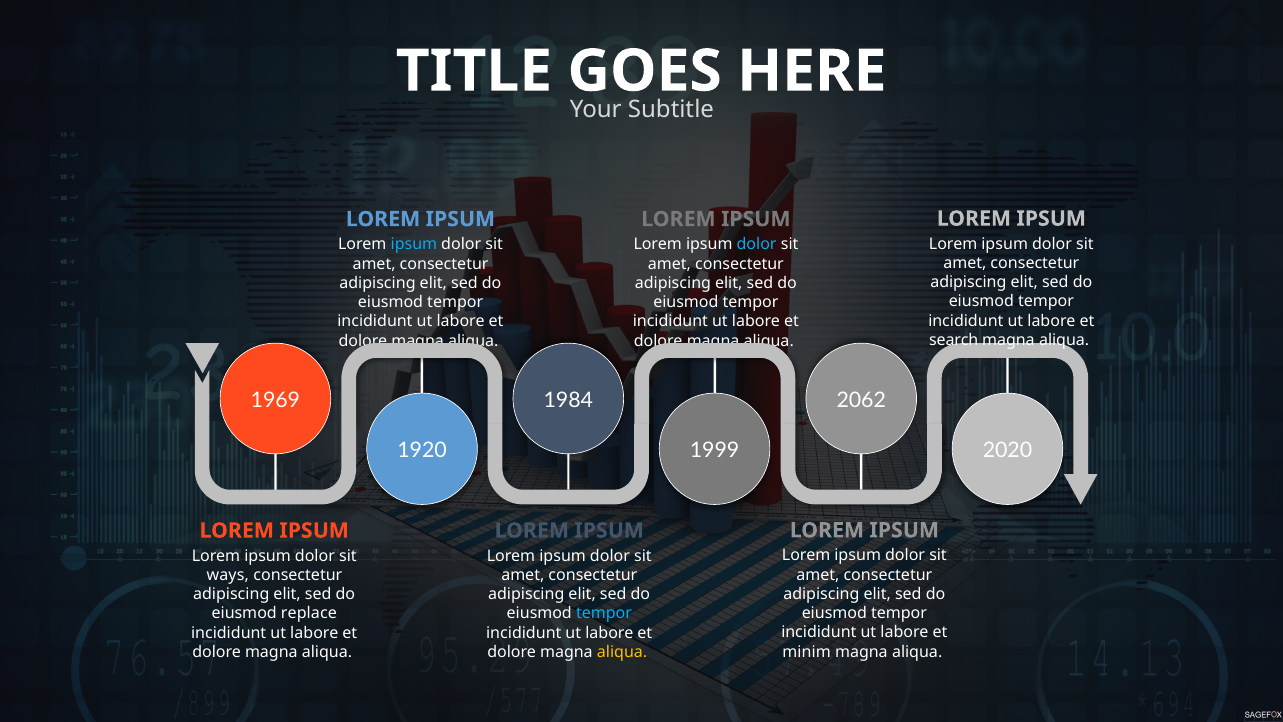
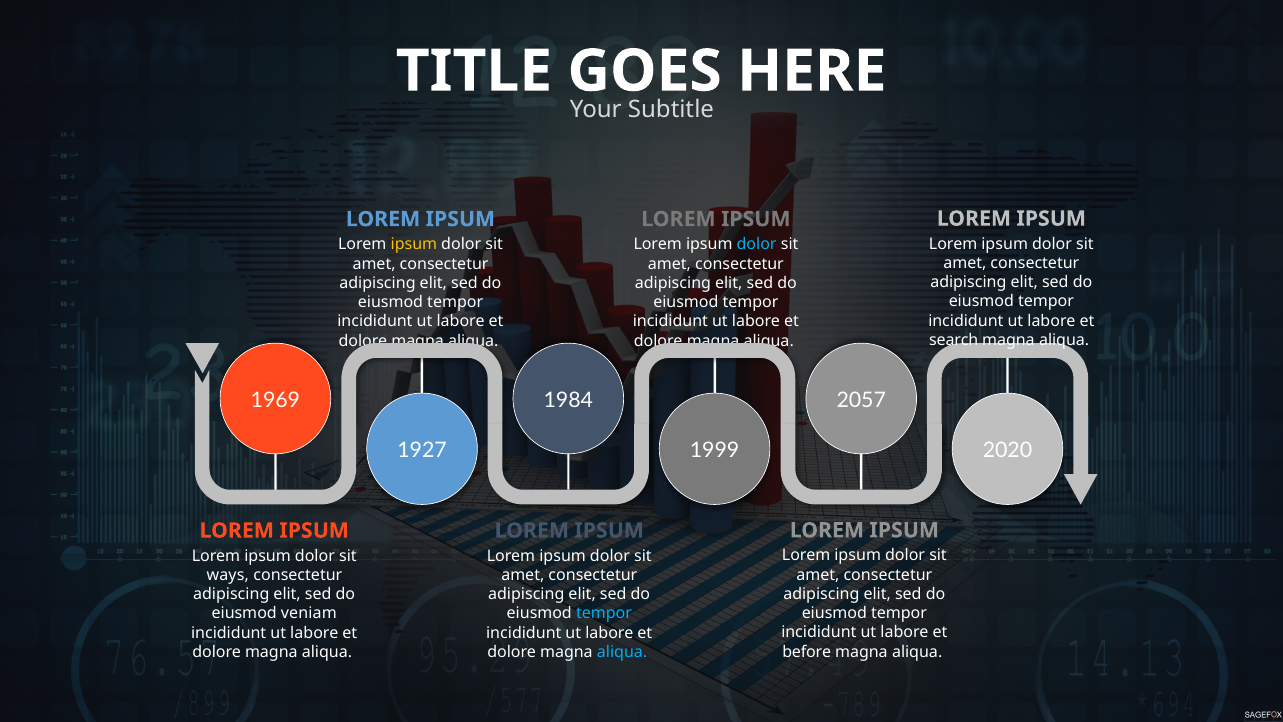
ipsum colour: light blue -> yellow (414, 244)
2062: 2062 -> 2057 (861, 400)
1920: 1920 -> 1927 (422, 450)
replace: replace -> veniam (309, 613)
minim: minim -> before (807, 652)
aliqua colour: yellow -> light blue (622, 652)
